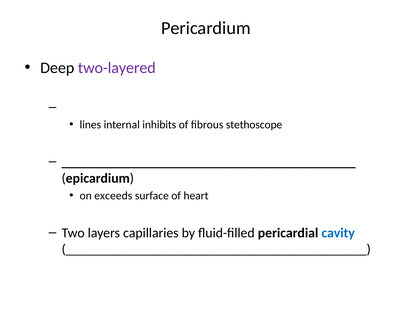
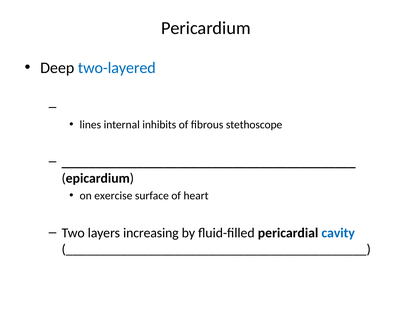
two-layered colour: purple -> blue (117, 68)
exceeds: exceeds -> exercise (113, 196)
capillaries: capillaries -> increasing (151, 233)
